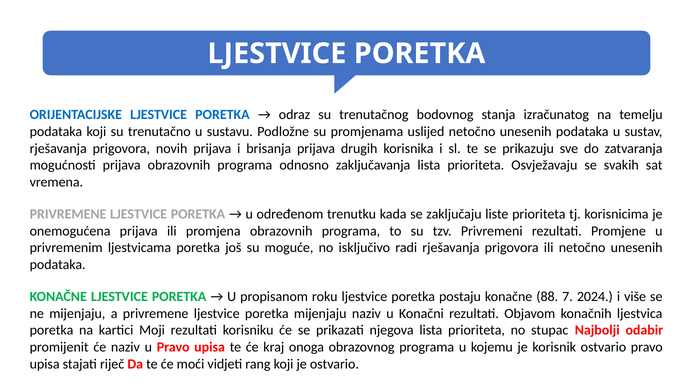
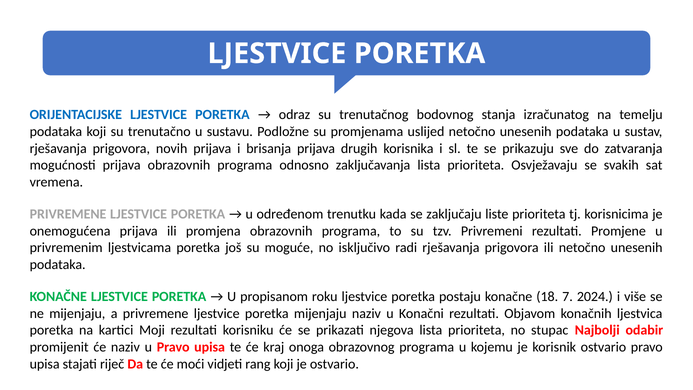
88: 88 -> 18 (547, 297)
